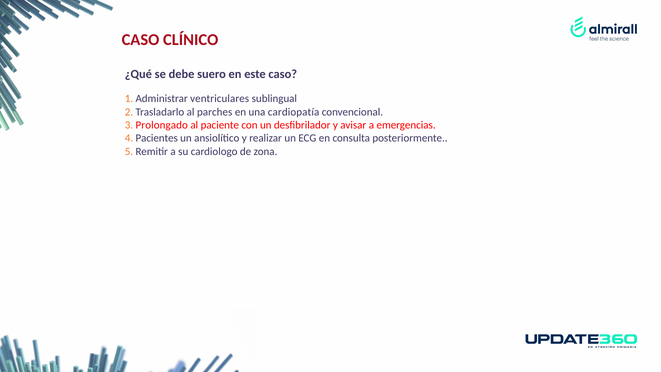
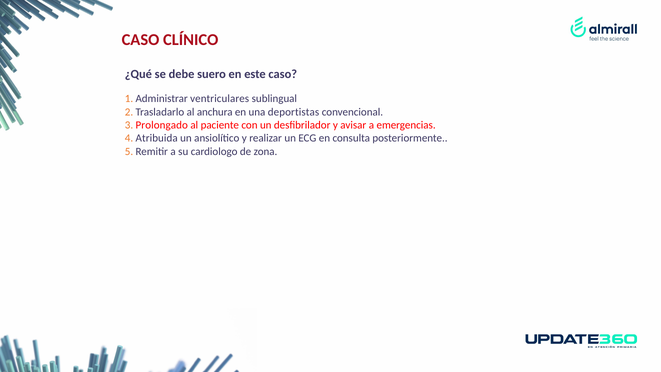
parches: parches -> anchura (215, 112)
cardiopatía: cardiopatía -> deportistas (294, 112)
Pacientes: Pacientes -> Atribuida (157, 138)
